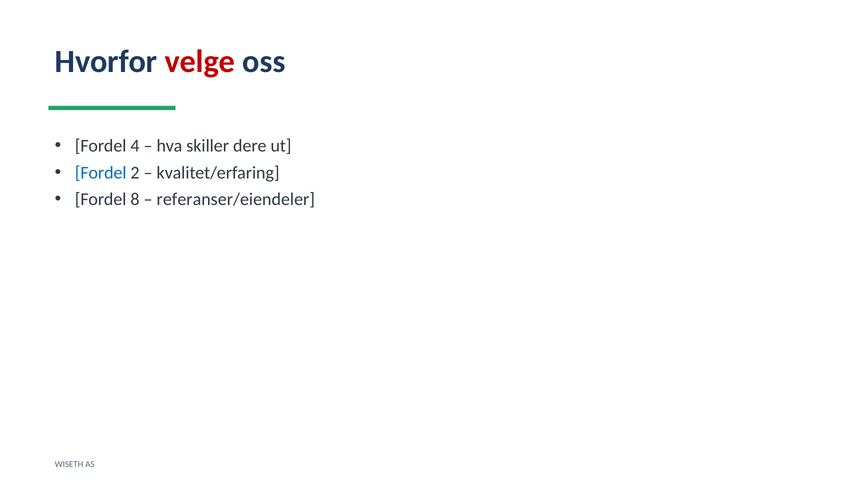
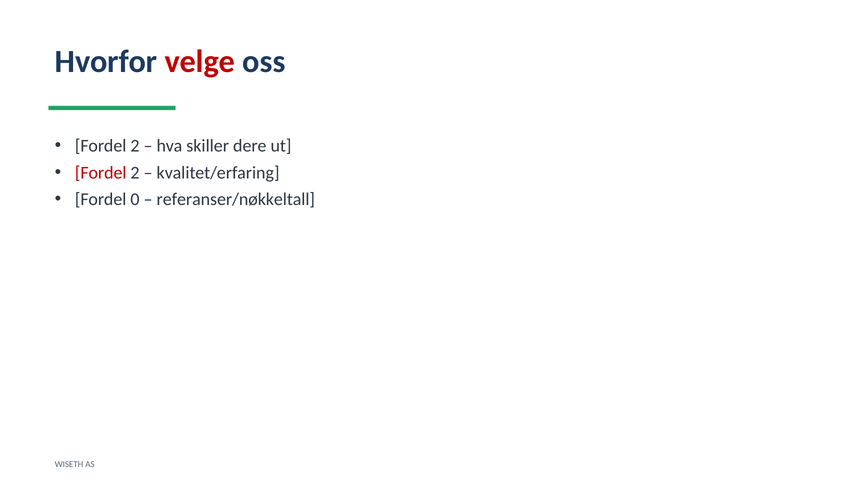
4: 4 -> 2 (135, 146)
Fordel colour: blue -> red (101, 173)
8: 8 -> 0 (135, 200)
referanser/eiendeler: referanser/eiendeler -> referanser/nøkkeltall (236, 200)
